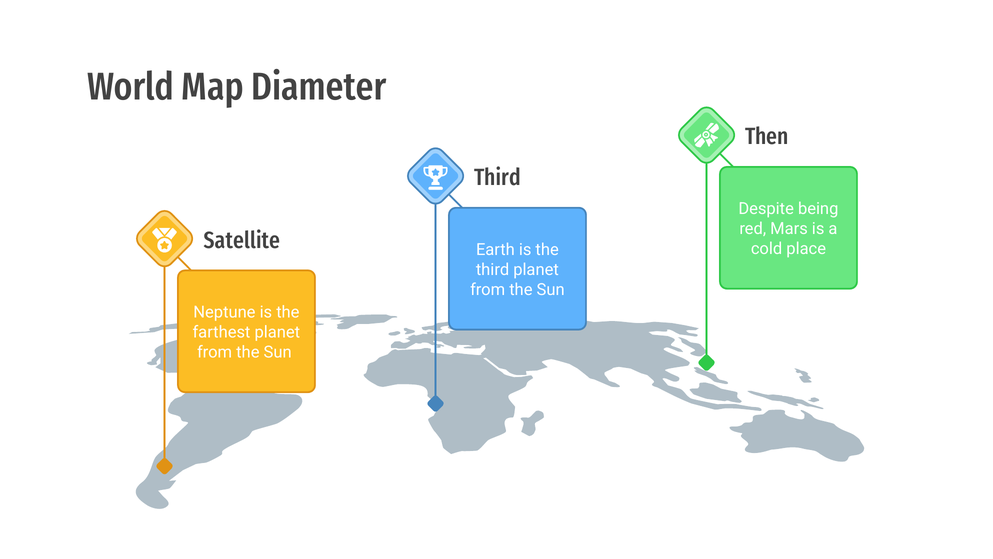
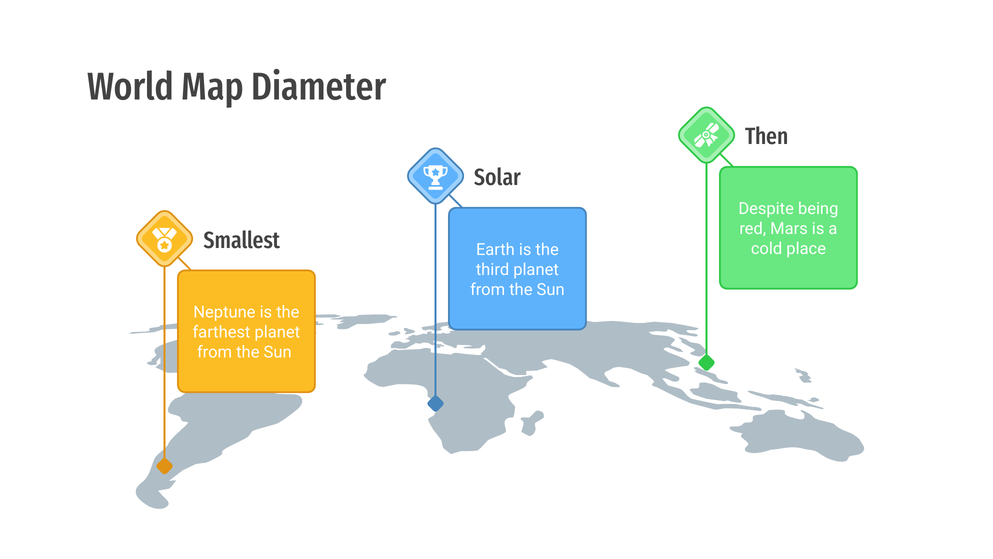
Third: Third -> Solar (498, 177)
Satellite: Satellite -> Smallest (242, 240)
